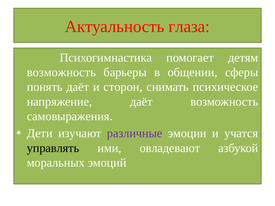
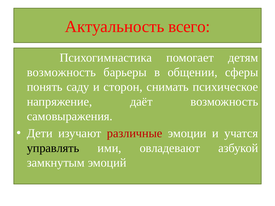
глаза: глаза -> всего (189, 27)
понять даёт: даёт -> саду (78, 87)
различные colour: purple -> red (135, 133)
моральных: моральных -> замкнутым (56, 163)
